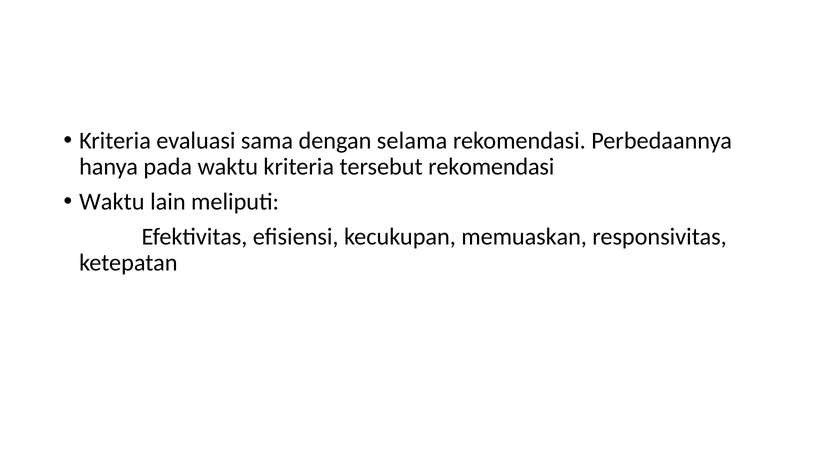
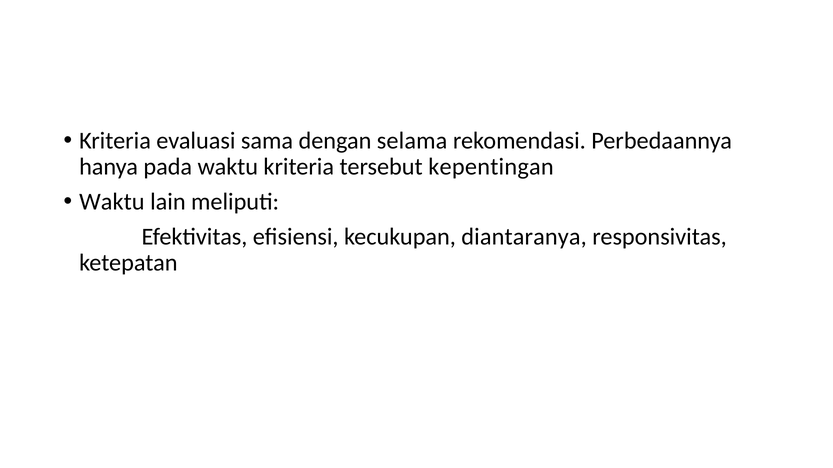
tersebut rekomendasi: rekomendasi -> kepentingan (491, 167)
memuaskan: memuaskan -> diantaranya (524, 237)
